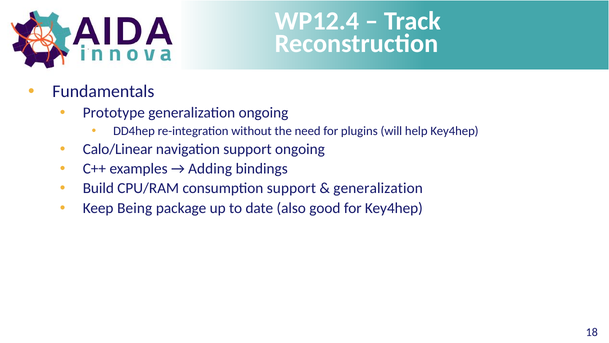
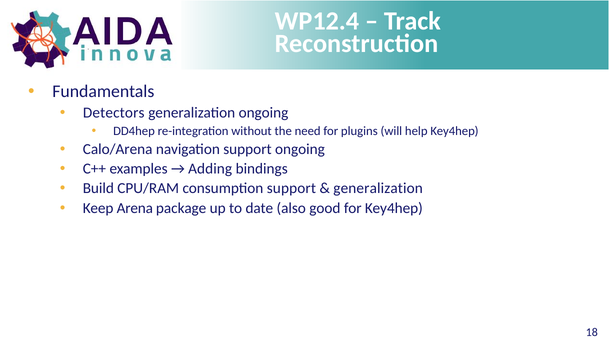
Prototype: Prototype -> Detectors (114, 112)
Calo/Linear: Calo/Linear -> Calo/Arena (118, 149)
Being: Being -> Arena (135, 208)
